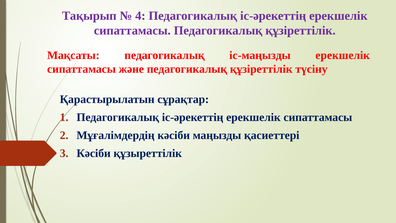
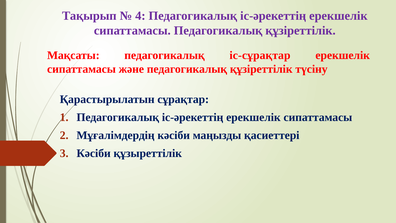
іс-маңызды: іс-маңызды -> іс-сұрақтар (260, 55)
